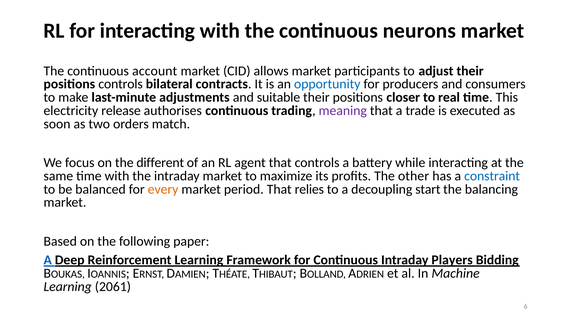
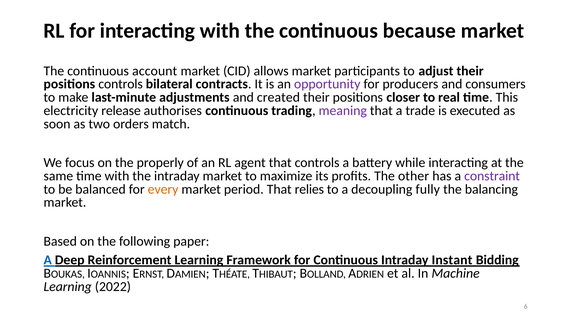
neurons: neurons -> because (419, 31)
opportunity colour: blue -> purple (327, 84)
suitable: suitable -> created (278, 97)
different: different -> properly (160, 163)
constraint colour: blue -> purple (492, 176)
start: start -> fully (428, 189)
Players: Players -> Instant (452, 260)
2061: 2061 -> 2022 (113, 287)
